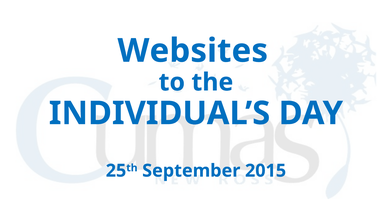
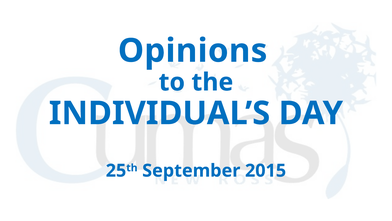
Websites: Websites -> Opinions (193, 51)
